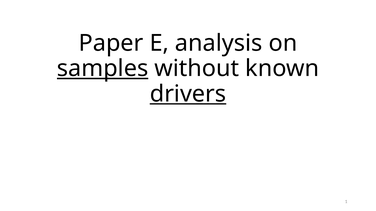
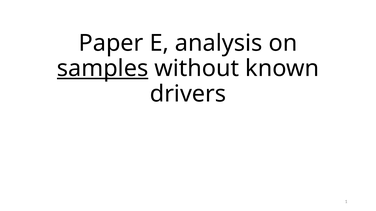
drivers underline: present -> none (188, 94)
